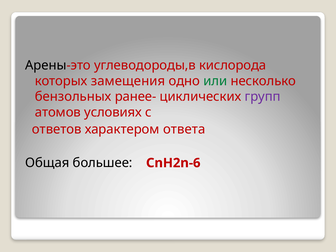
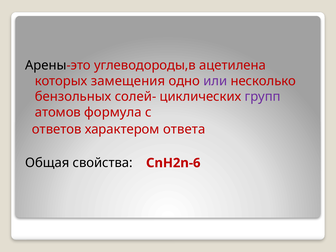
кислорода: кислорода -> ацетилена (233, 65)
или colour: green -> purple (215, 81)
ранее-: ранее- -> солей- (135, 97)
условиях: условиях -> формула (113, 112)
большее: большее -> свойства (103, 163)
